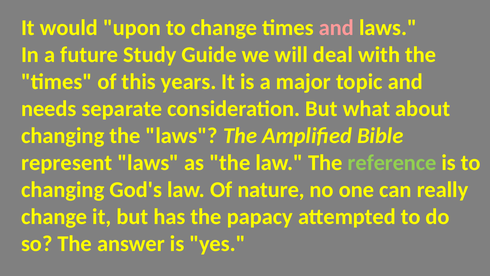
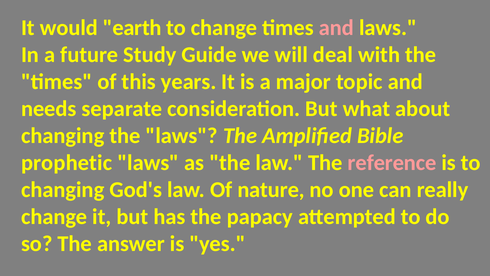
upon: upon -> earth (132, 28)
represent: represent -> prophetic (67, 162)
reference colour: light green -> pink (392, 162)
